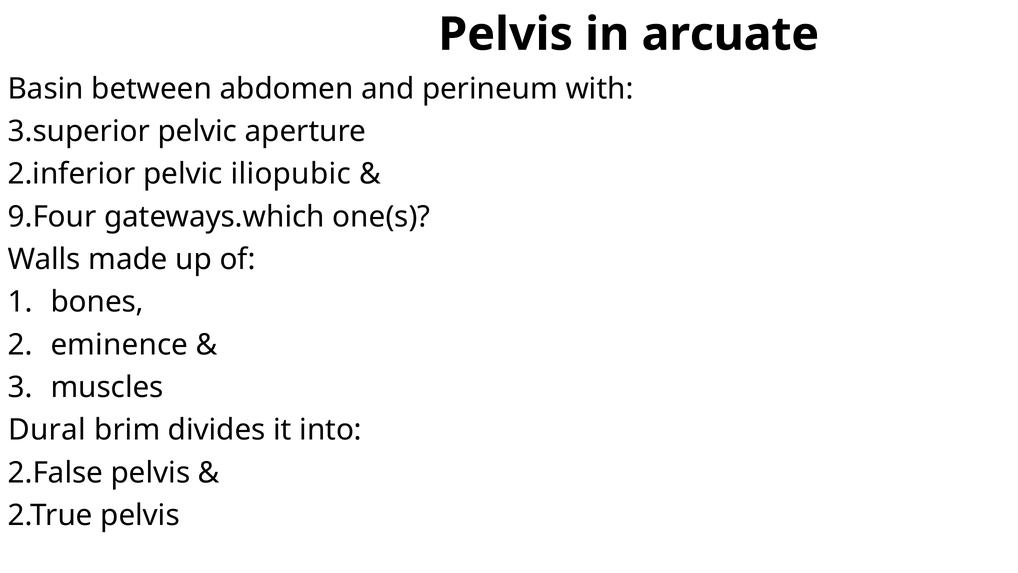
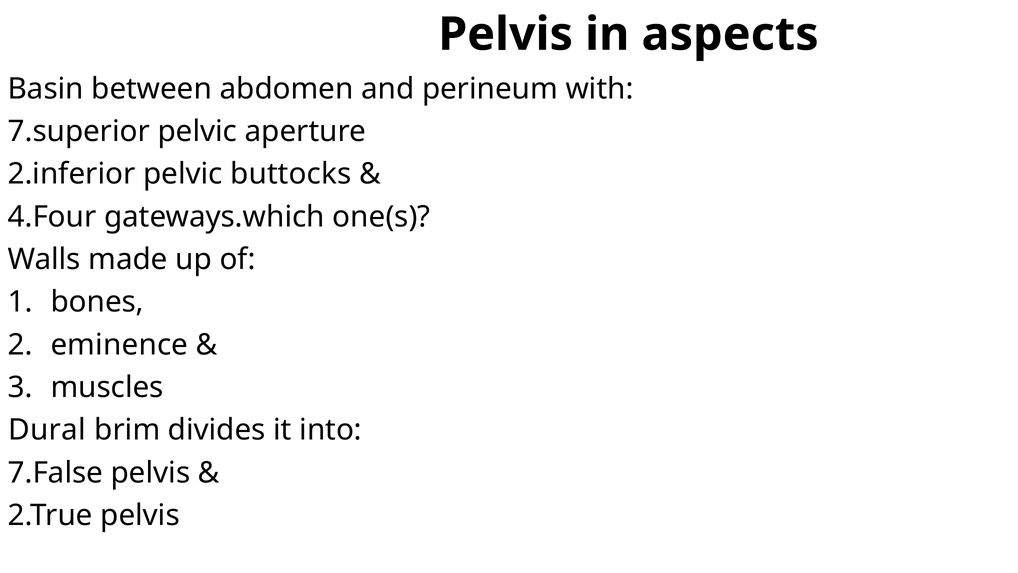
arcuate: arcuate -> aspects (730, 34)
3.superior: 3.superior -> 7.superior (79, 131)
iliopubic: iliopubic -> buttocks (291, 174)
9.Four: 9.Four -> 4.Four (52, 217)
2.False: 2.False -> 7.False (55, 472)
